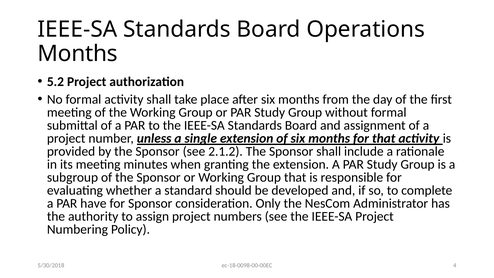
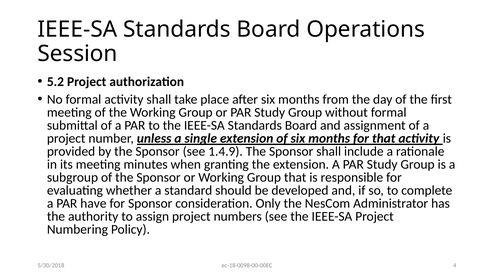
Months: Months -> Session (78, 54)
2.1.2: 2.1.2 -> 1.4.9 (226, 151)
